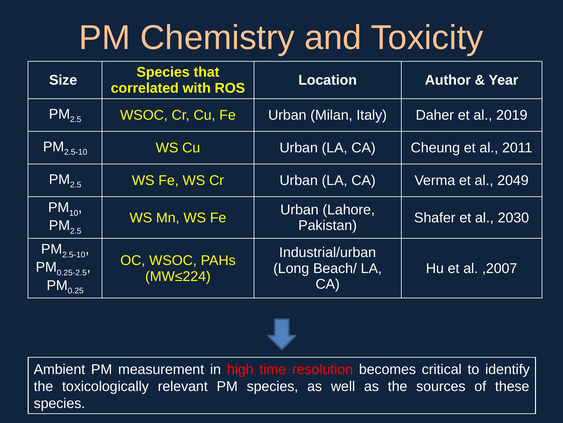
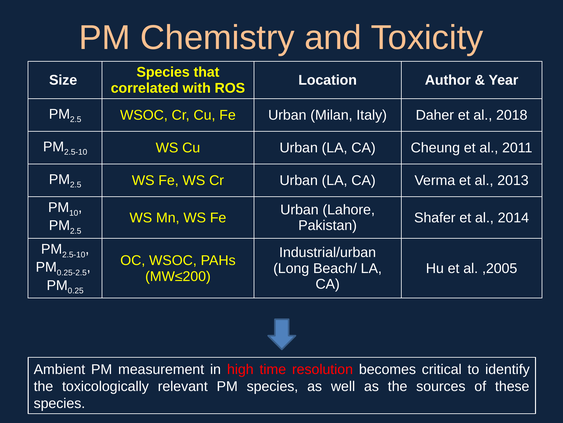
2019: 2019 -> 2018 (512, 115)
2049: 2049 -> 2013 (513, 180)
2030: 2030 -> 2014 (513, 217)
,2007: ,2007 -> ,2005 (500, 268)
MW≤224: MW≤224 -> MW≤200 (178, 276)
